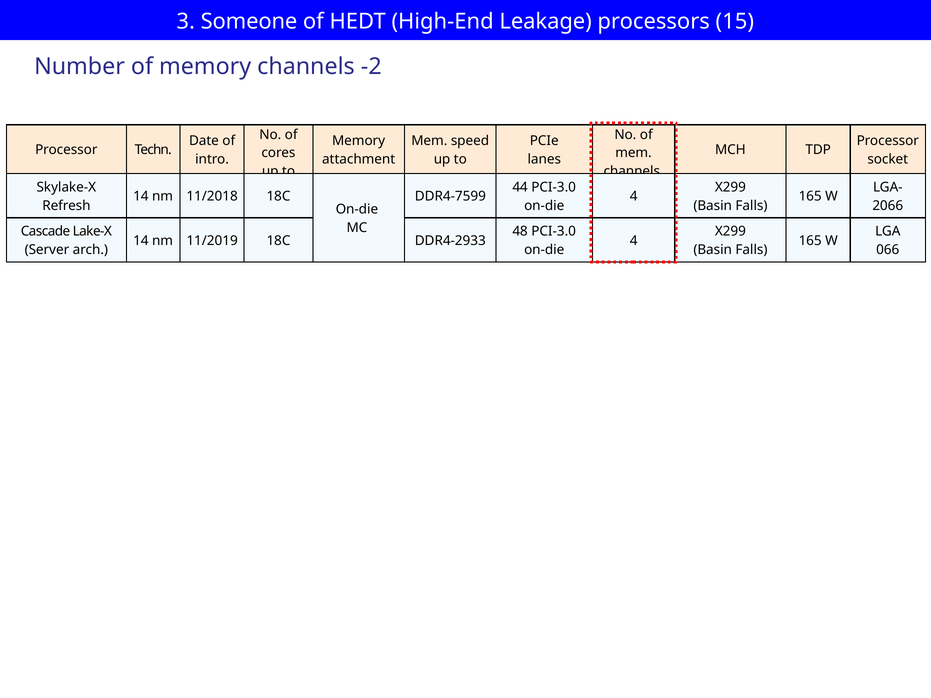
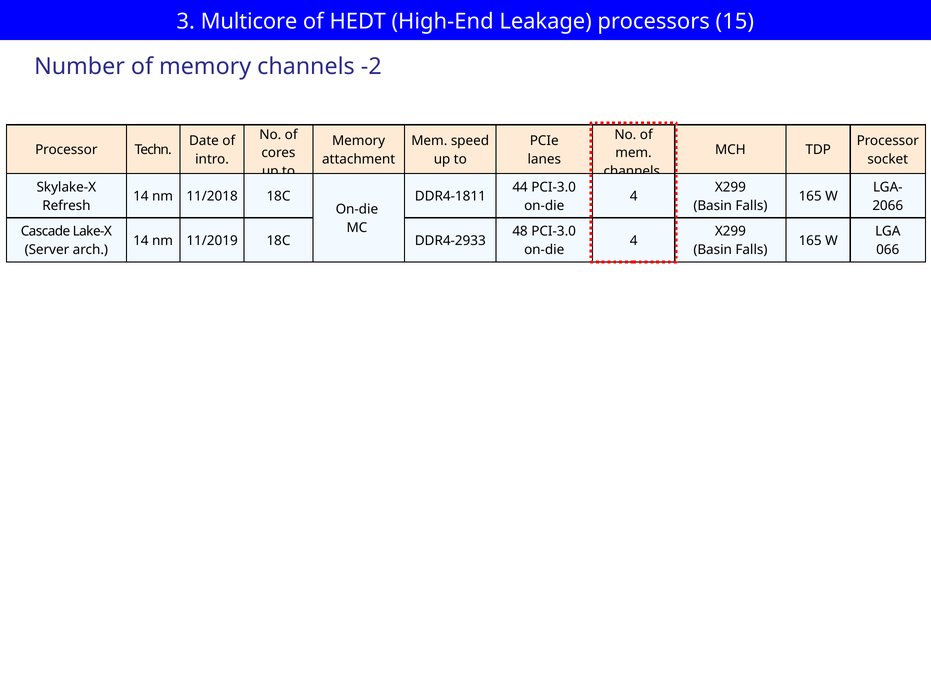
Someone: Someone -> Multicore (249, 22)
DDR4-7599: DDR4-7599 -> DDR4-1811 (450, 196)
